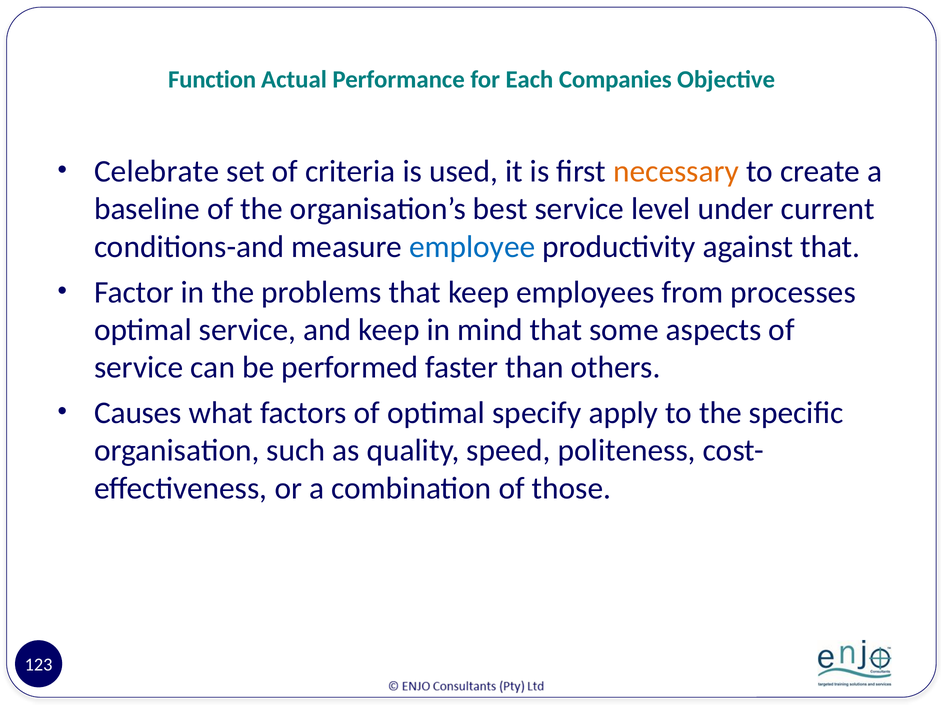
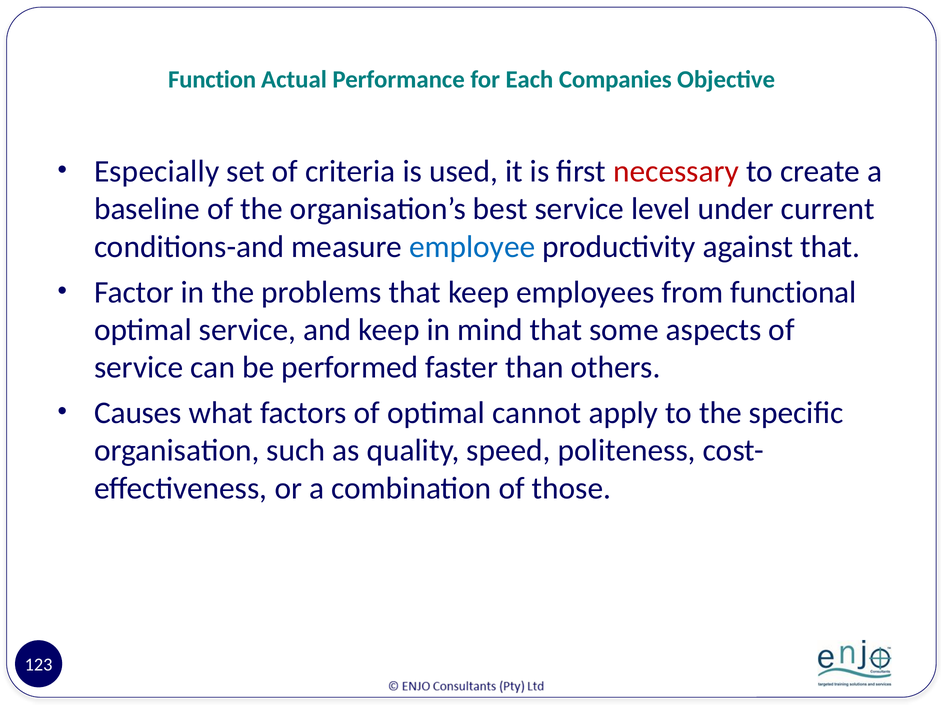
Celebrate: Celebrate -> Especially (157, 171)
necessary colour: orange -> red (676, 171)
processes: processes -> functional (793, 292)
specify: specify -> cannot (537, 413)
